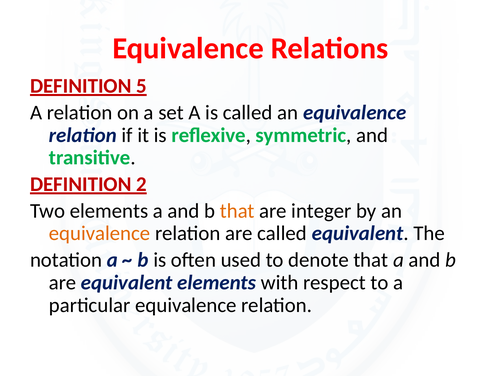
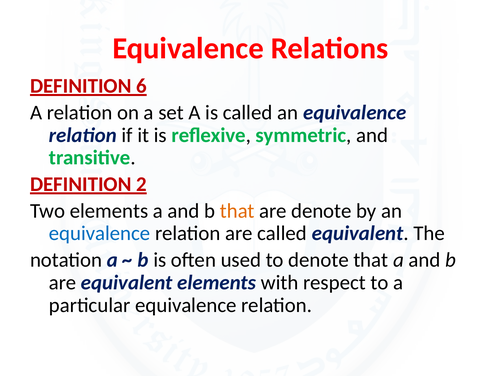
5: 5 -> 6 (141, 86)
are integer: integer -> denote (321, 211)
equivalence colour: orange -> blue (100, 233)
